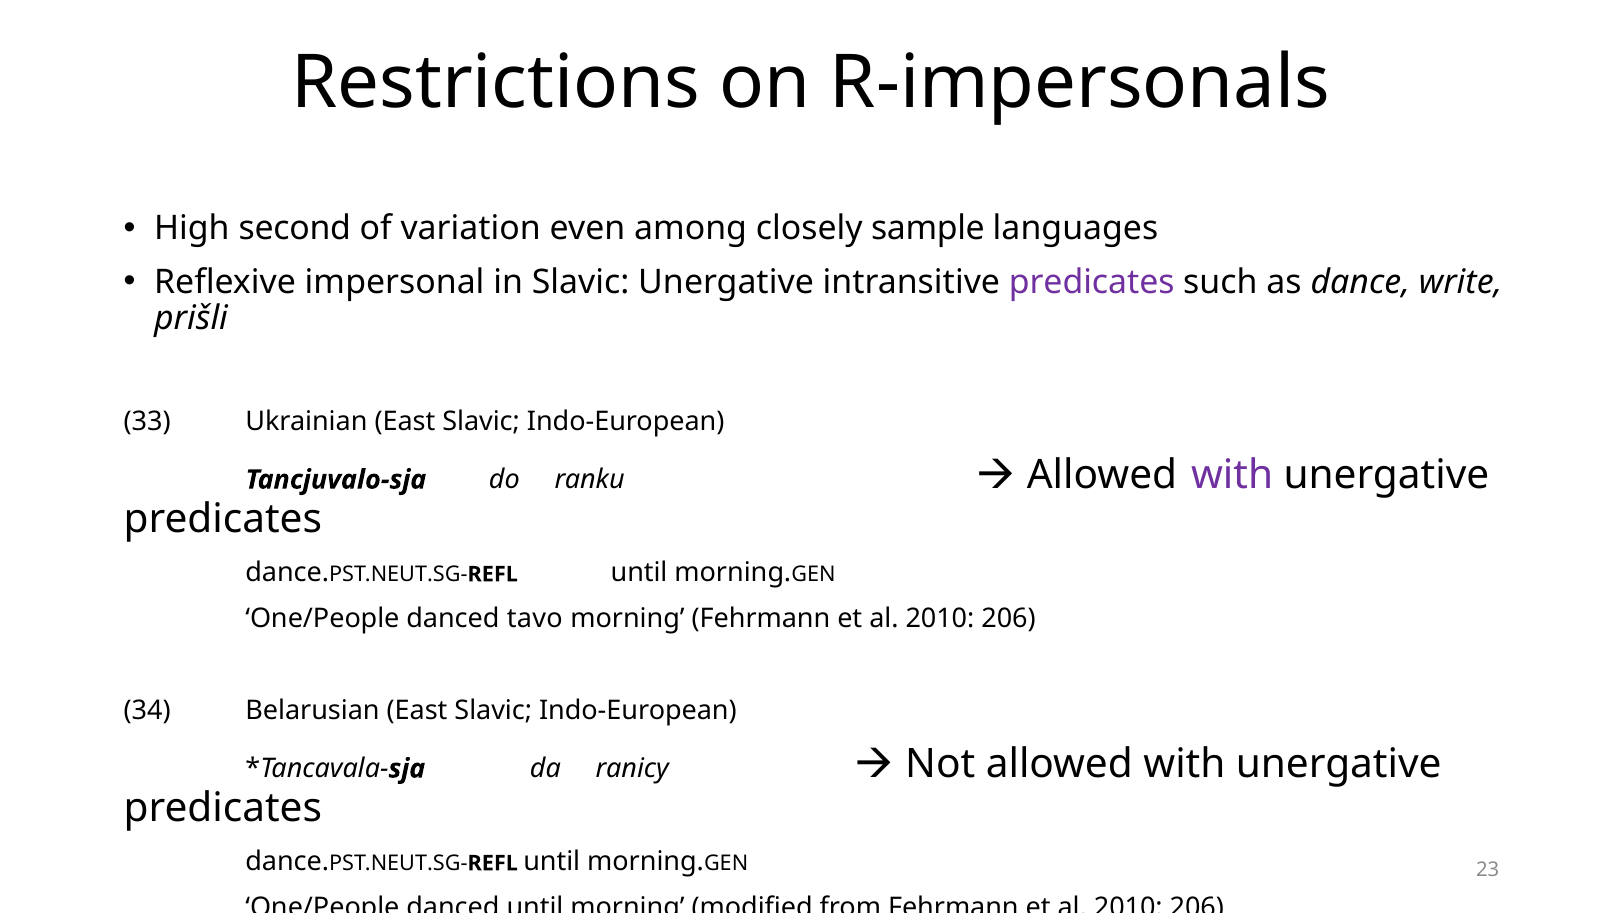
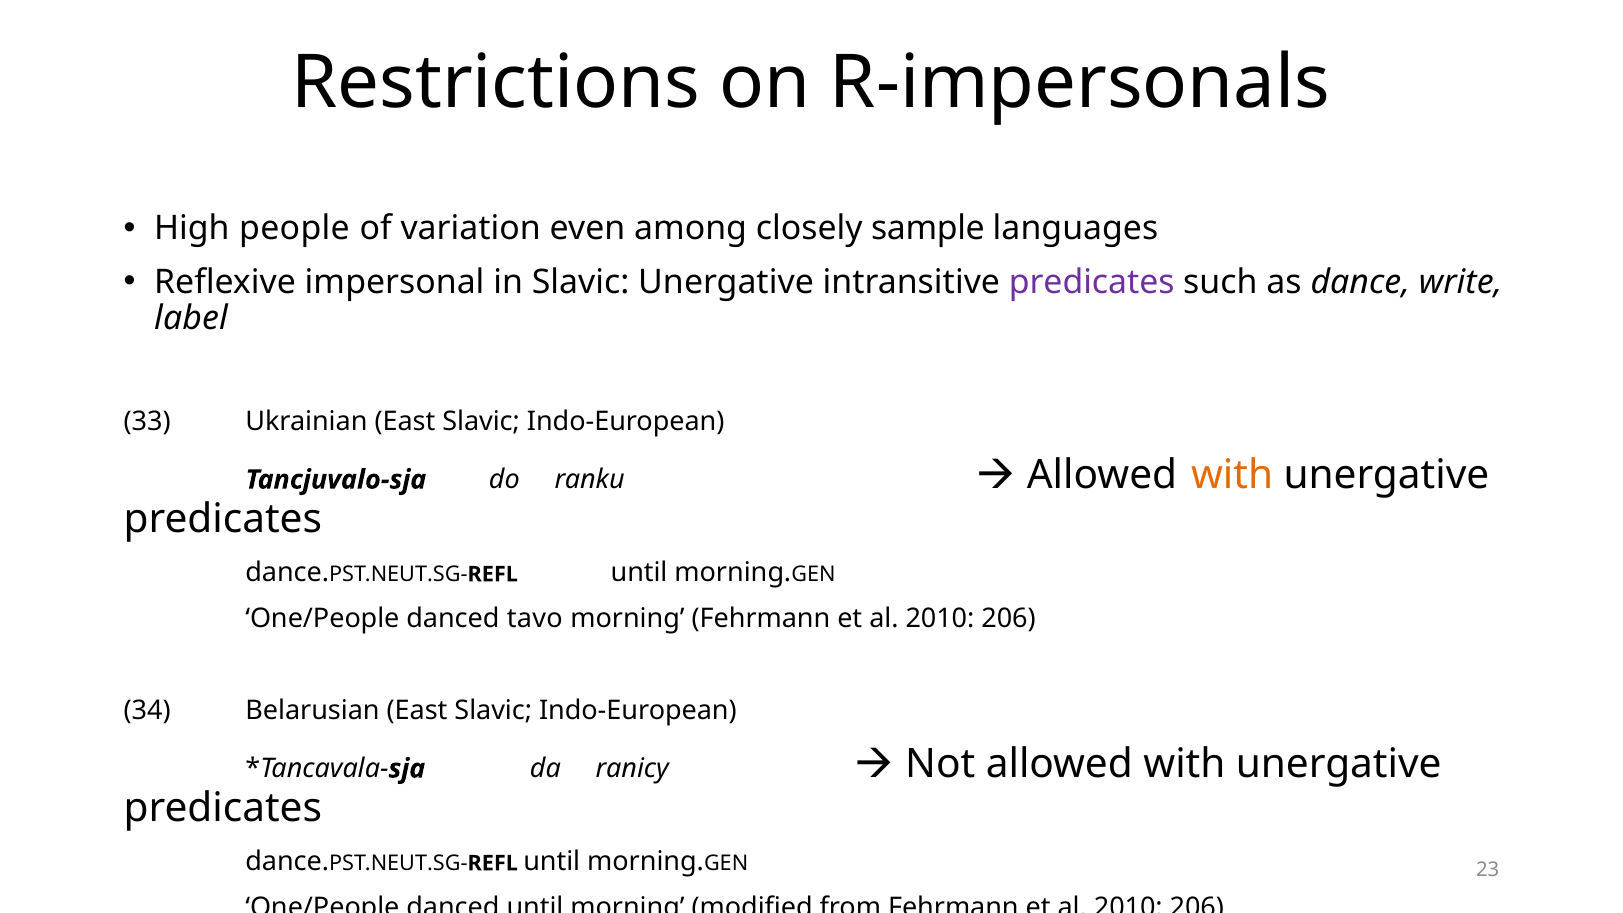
second: second -> people (294, 229)
prišli: prišli -> label (191, 319)
with colour: purple -> orange (1232, 475)
